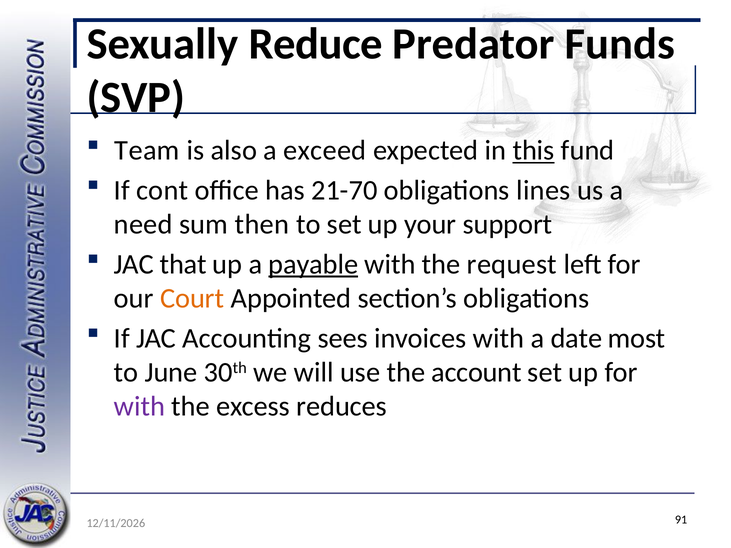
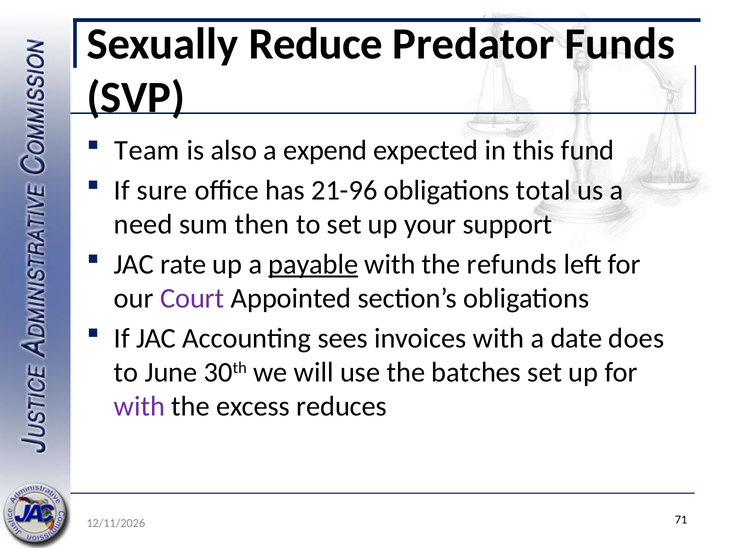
exceed: exceed -> expend (325, 151)
this underline: present -> none (534, 151)
cont: cont -> sure (162, 190)
21-70: 21-70 -> 21-96 (344, 190)
lines: lines -> total (543, 190)
that: that -> rate (183, 264)
request: request -> refunds (512, 264)
Court colour: orange -> purple (192, 299)
most: most -> does (636, 338)
account: account -> batches (476, 373)
91: 91 -> 71 (681, 520)
